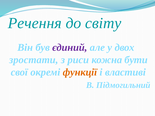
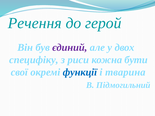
світу: світу -> герой (103, 23)
зростати: зростати -> специфіку (34, 60)
функції colour: orange -> blue (80, 72)
властиві: властиві -> тварина (125, 72)
